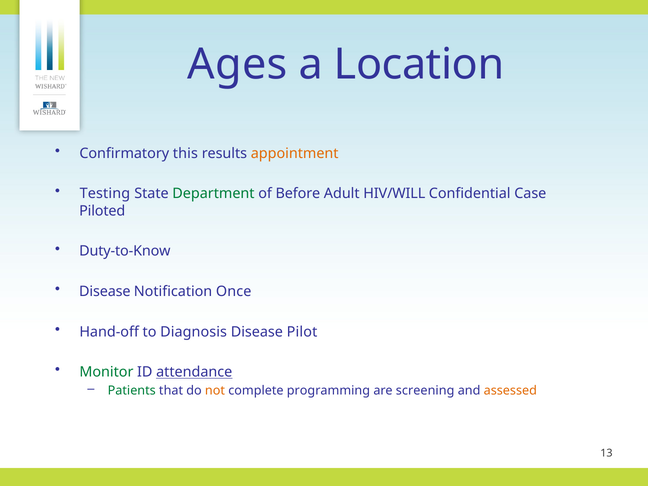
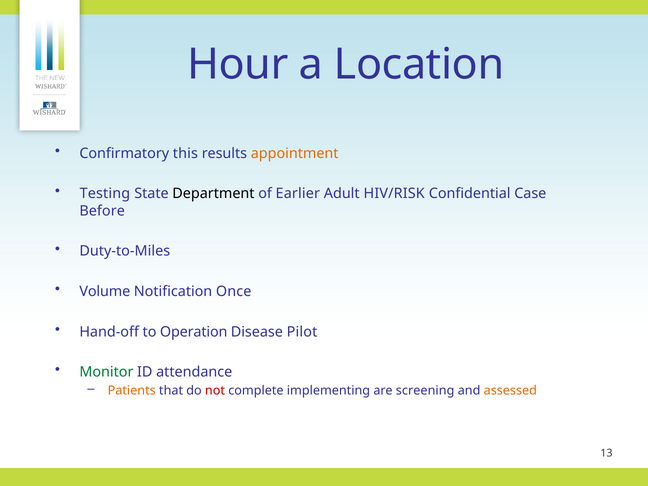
Ages: Ages -> Hour (238, 65)
Department colour: green -> black (213, 194)
Before: Before -> Earlier (298, 194)
HIV/WILL: HIV/WILL -> HIV/RISK (394, 194)
Piloted: Piloted -> Before (102, 211)
Duty-to-Know: Duty-to-Know -> Duty-to-Miles (125, 251)
Disease: Disease -> Volume (105, 291)
Diagnosis: Diagnosis -> Operation (194, 332)
attendance underline: present -> none (194, 372)
Patients colour: green -> orange (132, 391)
not colour: orange -> red (215, 391)
programming: programming -> implementing (328, 391)
